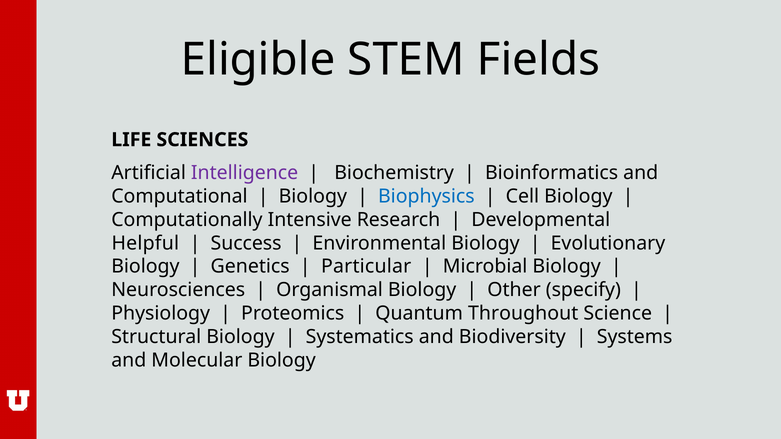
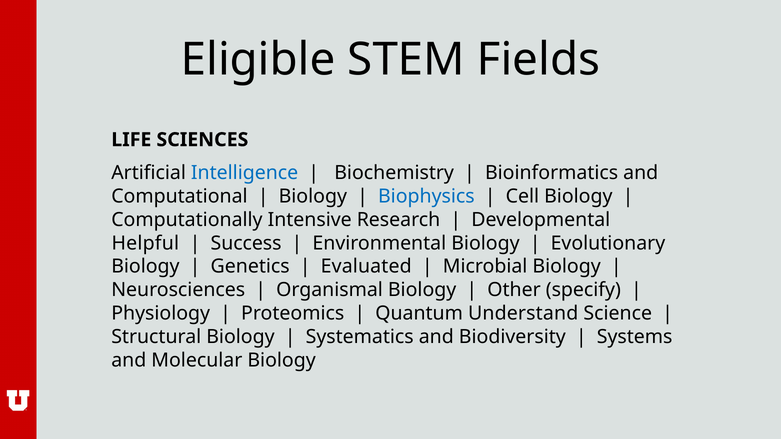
Intelligence colour: purple -> blue (245, 173)
Particular: Particular -> Evaluated (366, 267)
Throughout: Throughout -> Understand (523, 314)
